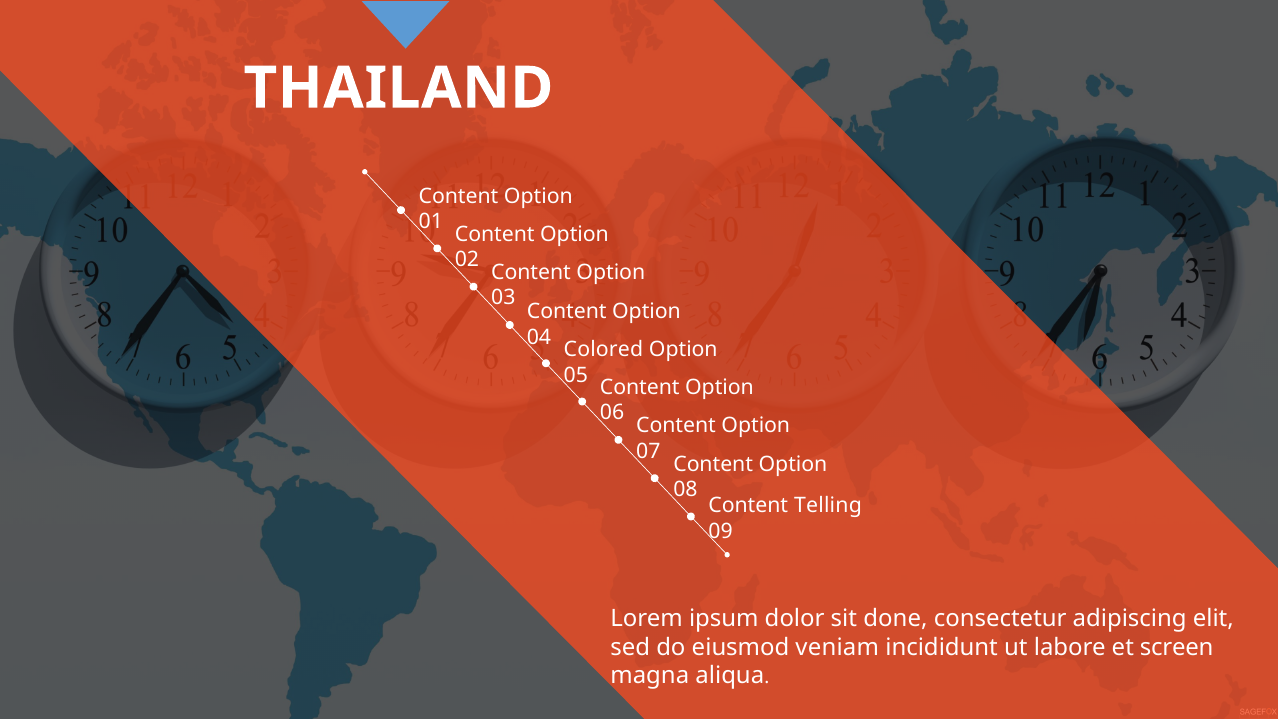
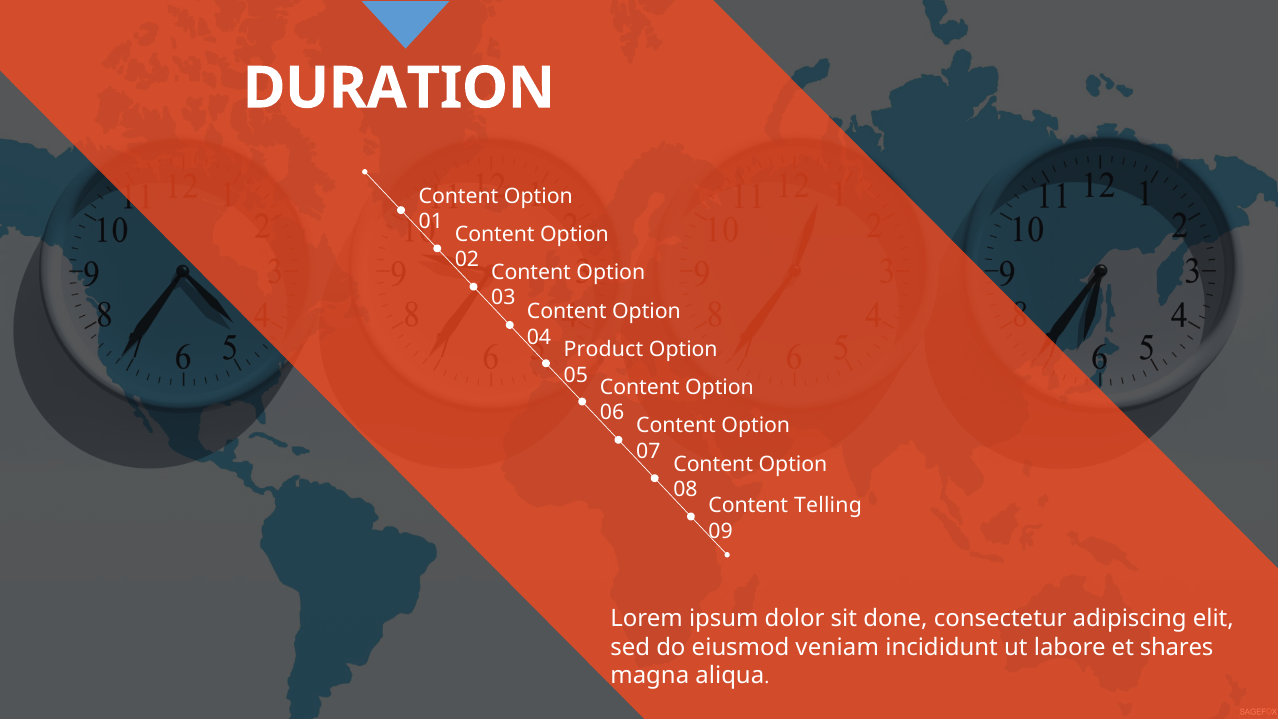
THAILAND: THAILAND -> DURATION (399, 88)
Colored: Colored -> Product (603, 349)
screen: screen -> shares (1177, 647)
